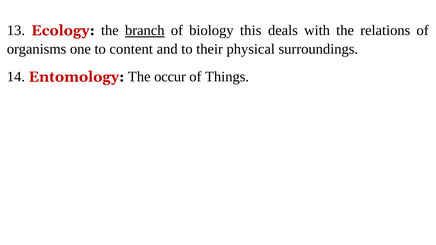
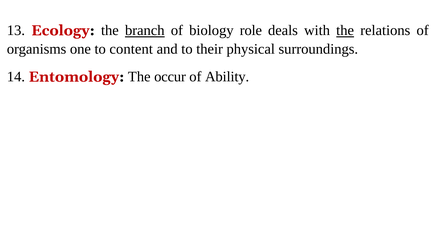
this: this -> role (251, 31)
the underline: none -> present (345, 31)
Things: Things -> Ability (227, 77)
